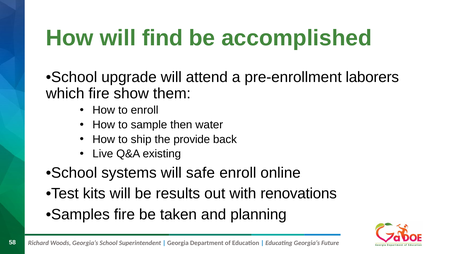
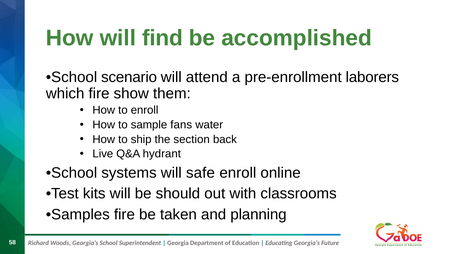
upgrade: upgrade -> scenario (129, 77)
then: then -> fans (181, 125)
provide: provide -> section (192, 139)
existing: existing -> hydrant (162, 154)
results: results -> should (178, 194)
renovations: renovations -> classrooms (299, 194)
